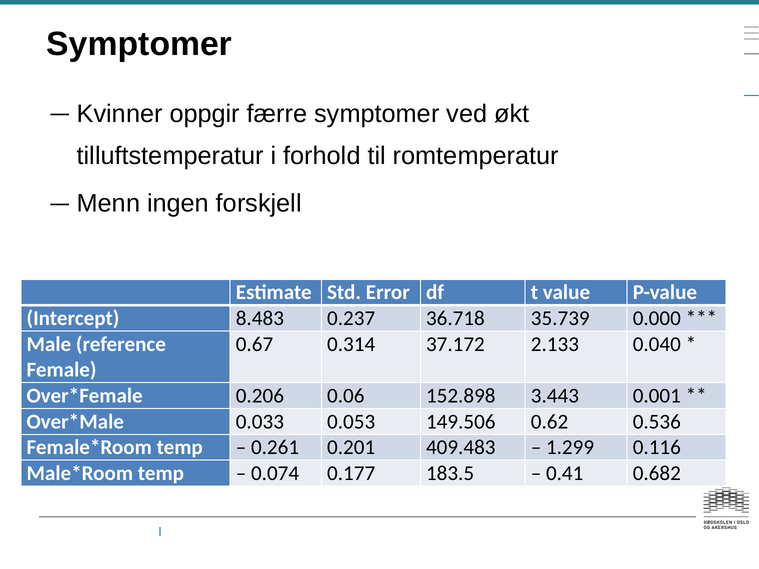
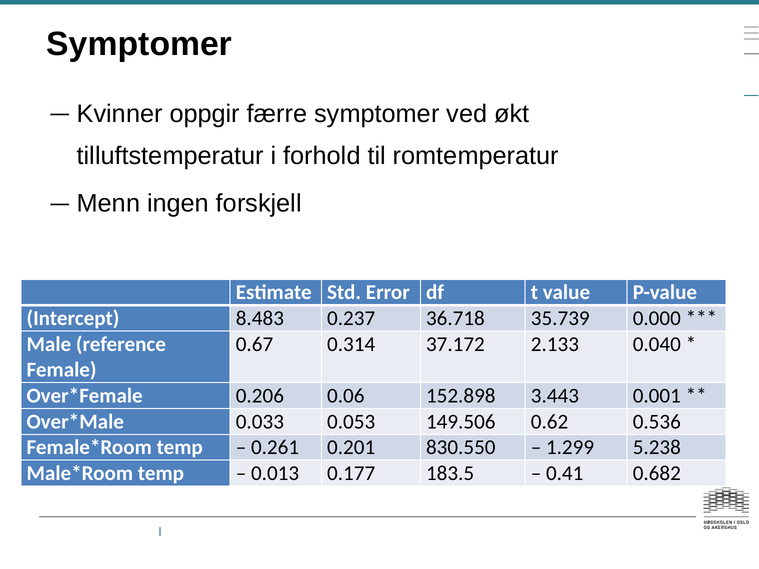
409.483: 409.483 -> 830.550 (461, 448)
0.116: 0.116 -> 5.238 (657, 448)
0.074: 0.074 -> 0.013 (275, 474)
